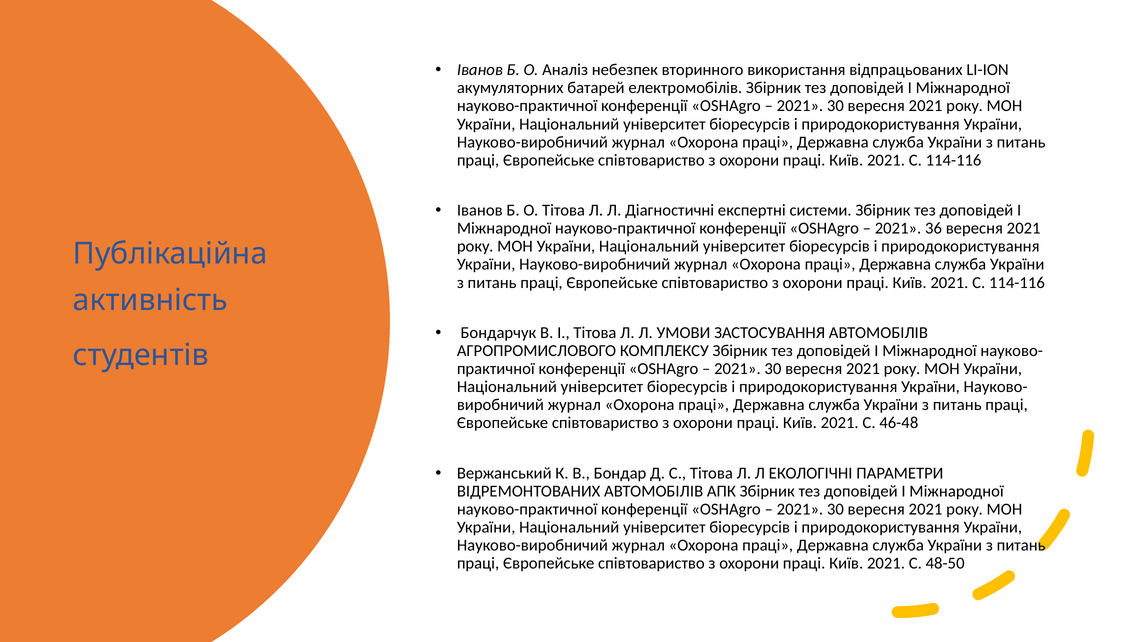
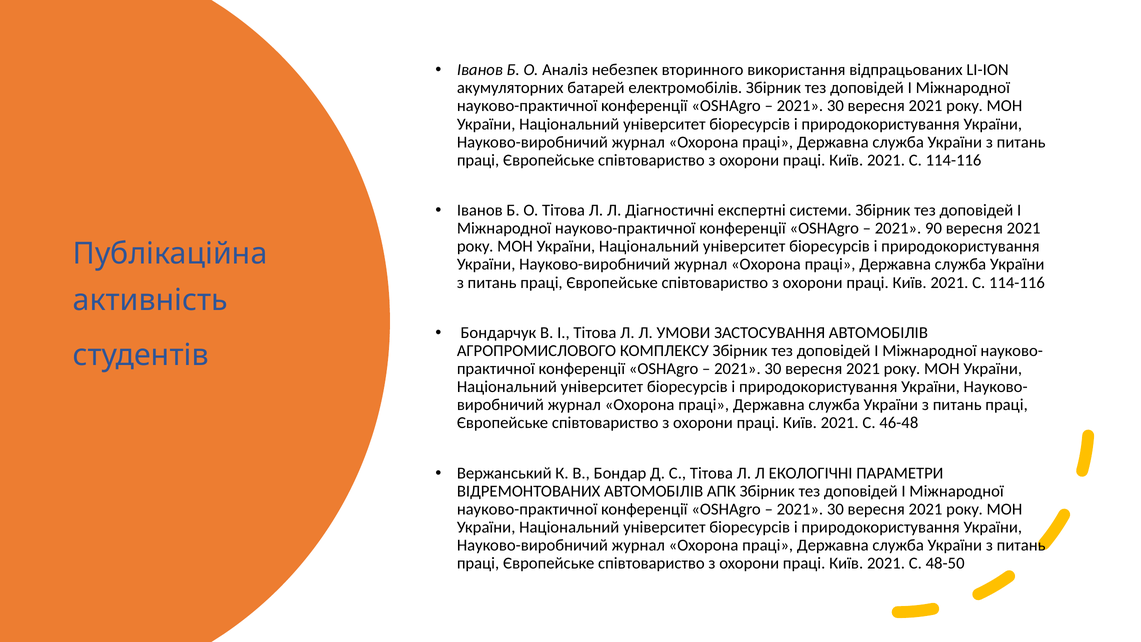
36: 36 -> 90 (934, 228)
